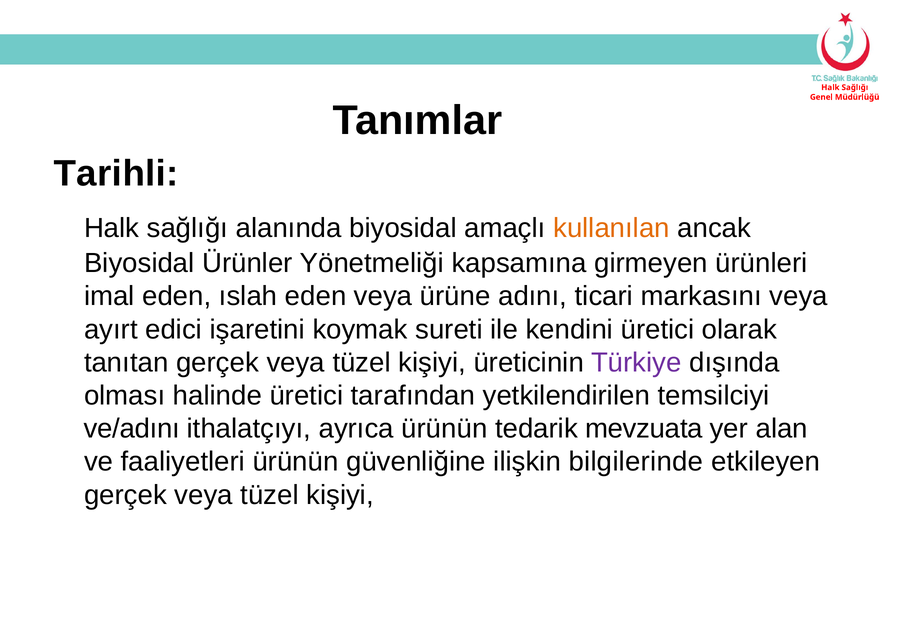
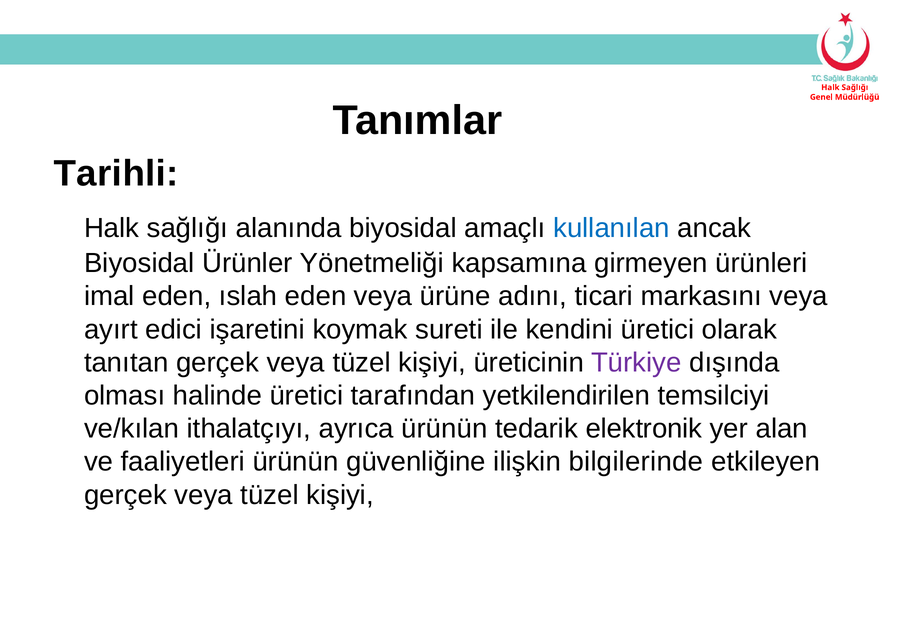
kullanılan colour: orange -> blue (612, 228)
ve/adını: ve/adını -> ve/kılan (132, 429)
mevzuata: mevzuata -> elektronik (644, 429)
